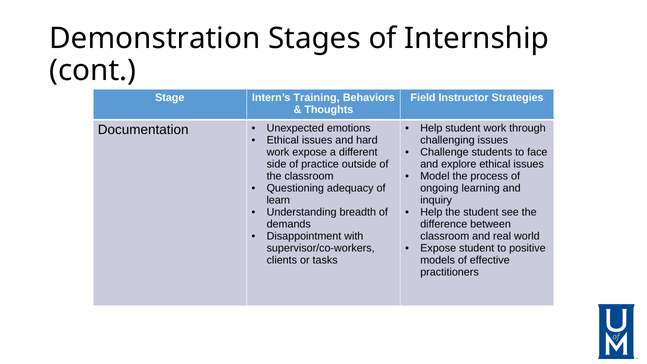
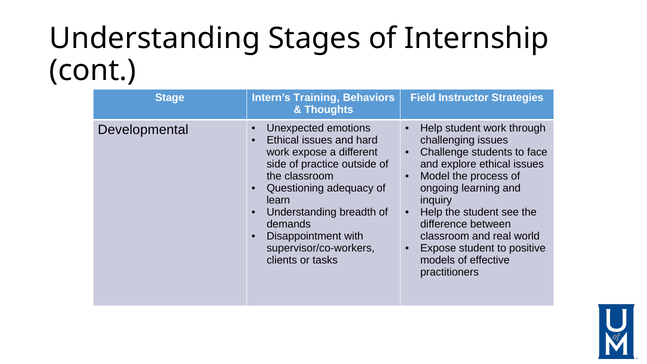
Demonstration: Demonstration -> Understanding (155, 38)
Documentation: Documentation -> Developmental (143, 130)
